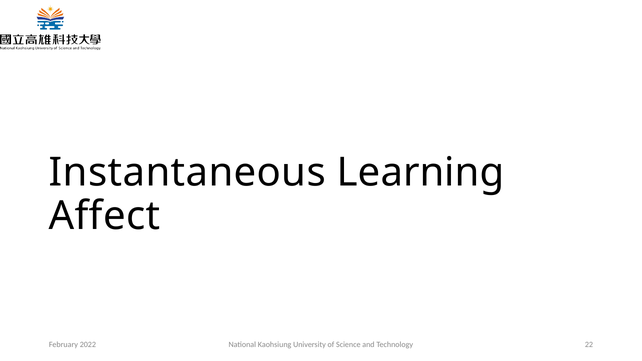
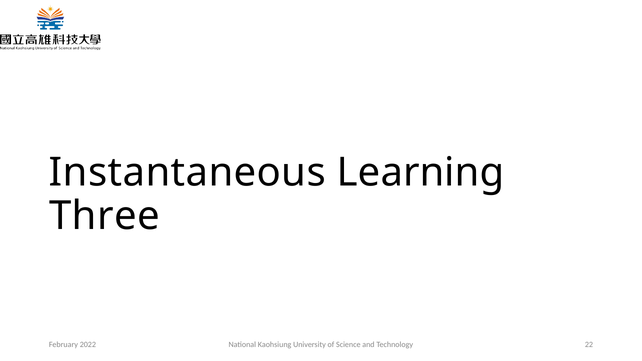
Affect: Affect -> Three (105, 216)
